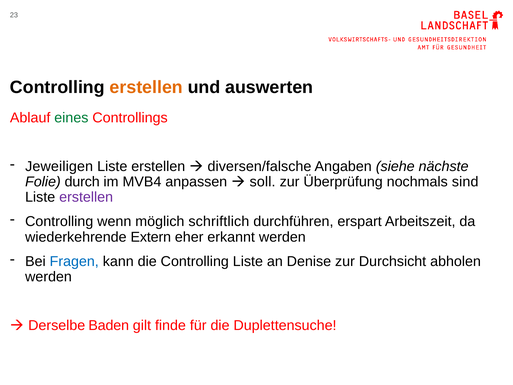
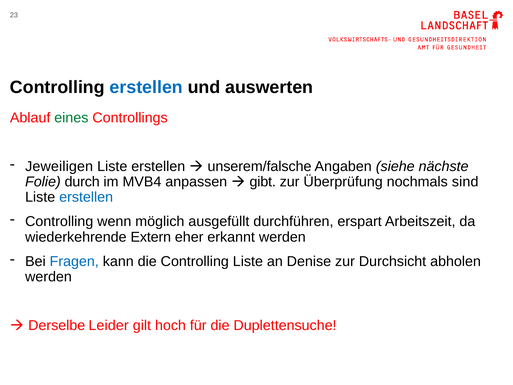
erstellen colour: orange -> blue (146, 87)
diversen/falsche: diversen/falsche -> unserem/falsche (260, 166)
soll: soll -> gibt (263, 182)
erstellen colour: purple -> blue (86, 197)
schriftlich: schriftlich -> ausgefüllt (219, 221)
Baden: Baden -> Leider (109, 325)
finde: finde -> hoch (170, 325)
